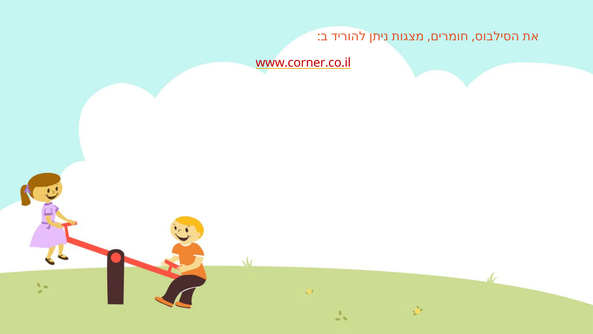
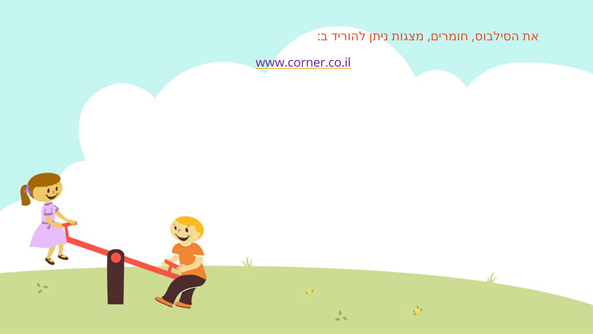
www.corner.co.il colour: red -> purple (303, 63)
